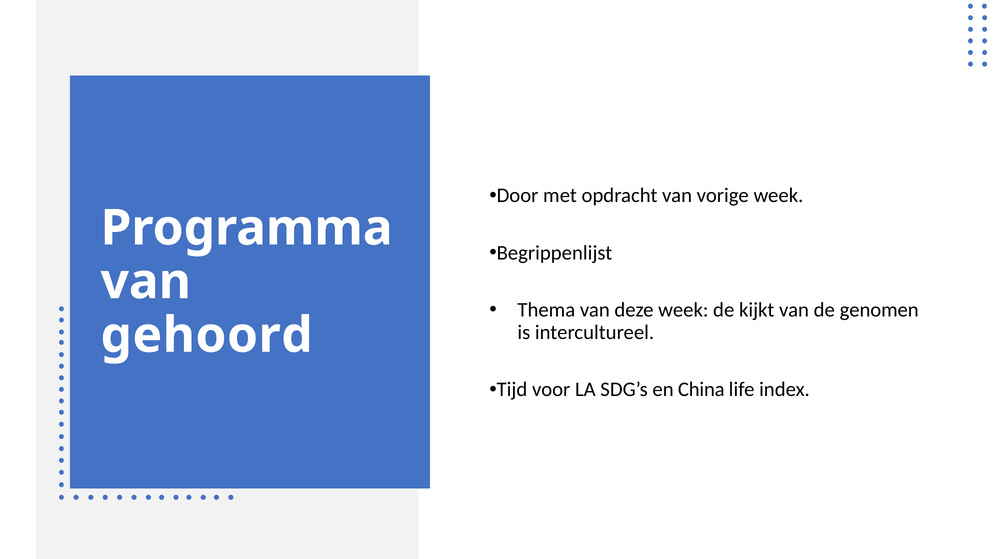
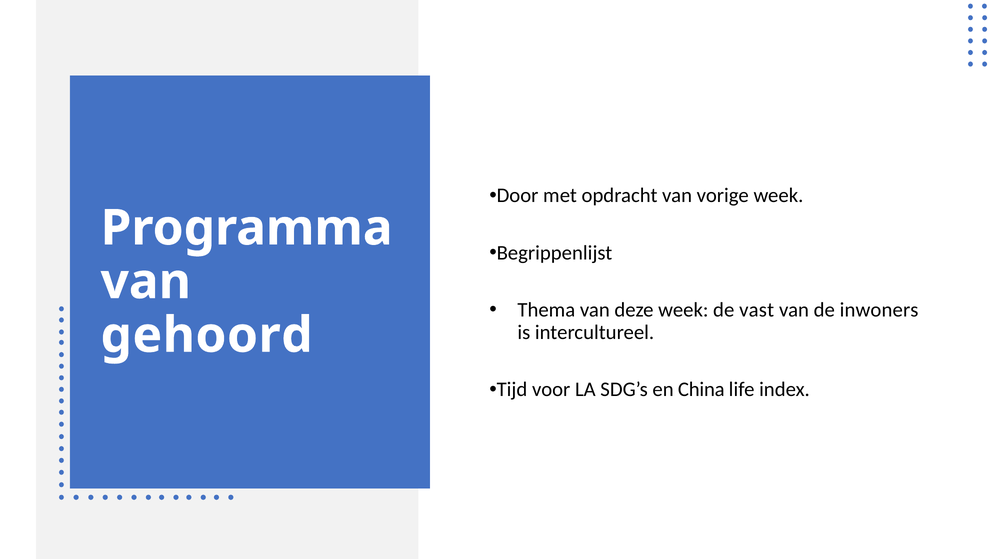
kijkt: kijkt -> vast (757, 310)
genomen: genomen -> inwoners (879, 310)
